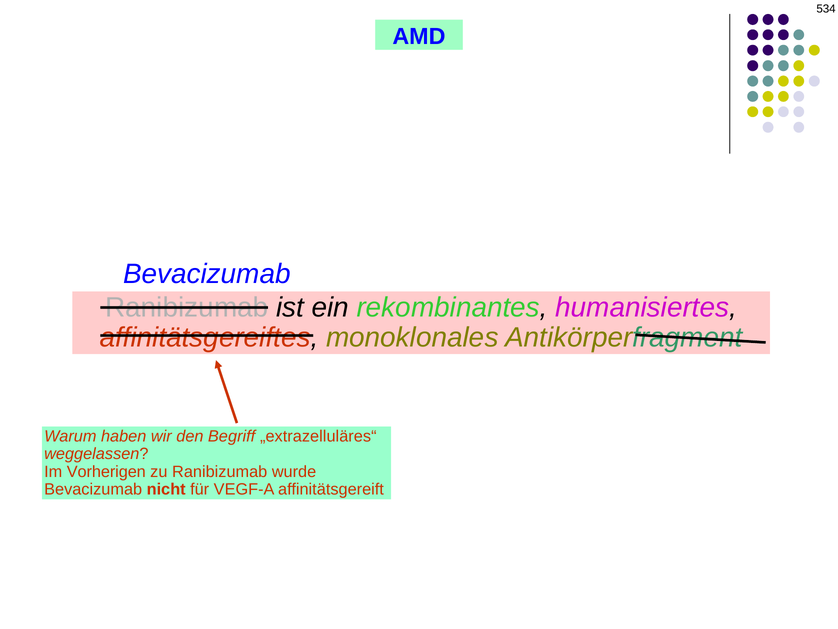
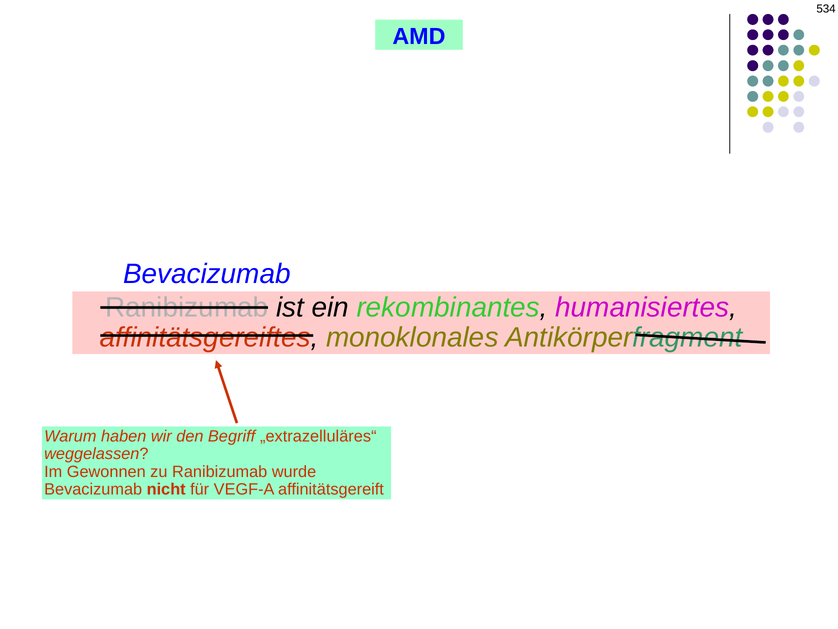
Vorherigen: Vorherigen -> Gewonnen (106, 471)
